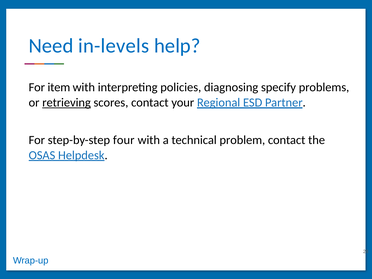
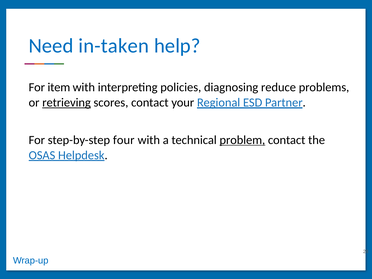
in-levels: in-levels -> in-taken (114, 46)
specify: specify -> reduce (278, 87)
problem underline: none -> present (242, 140)
